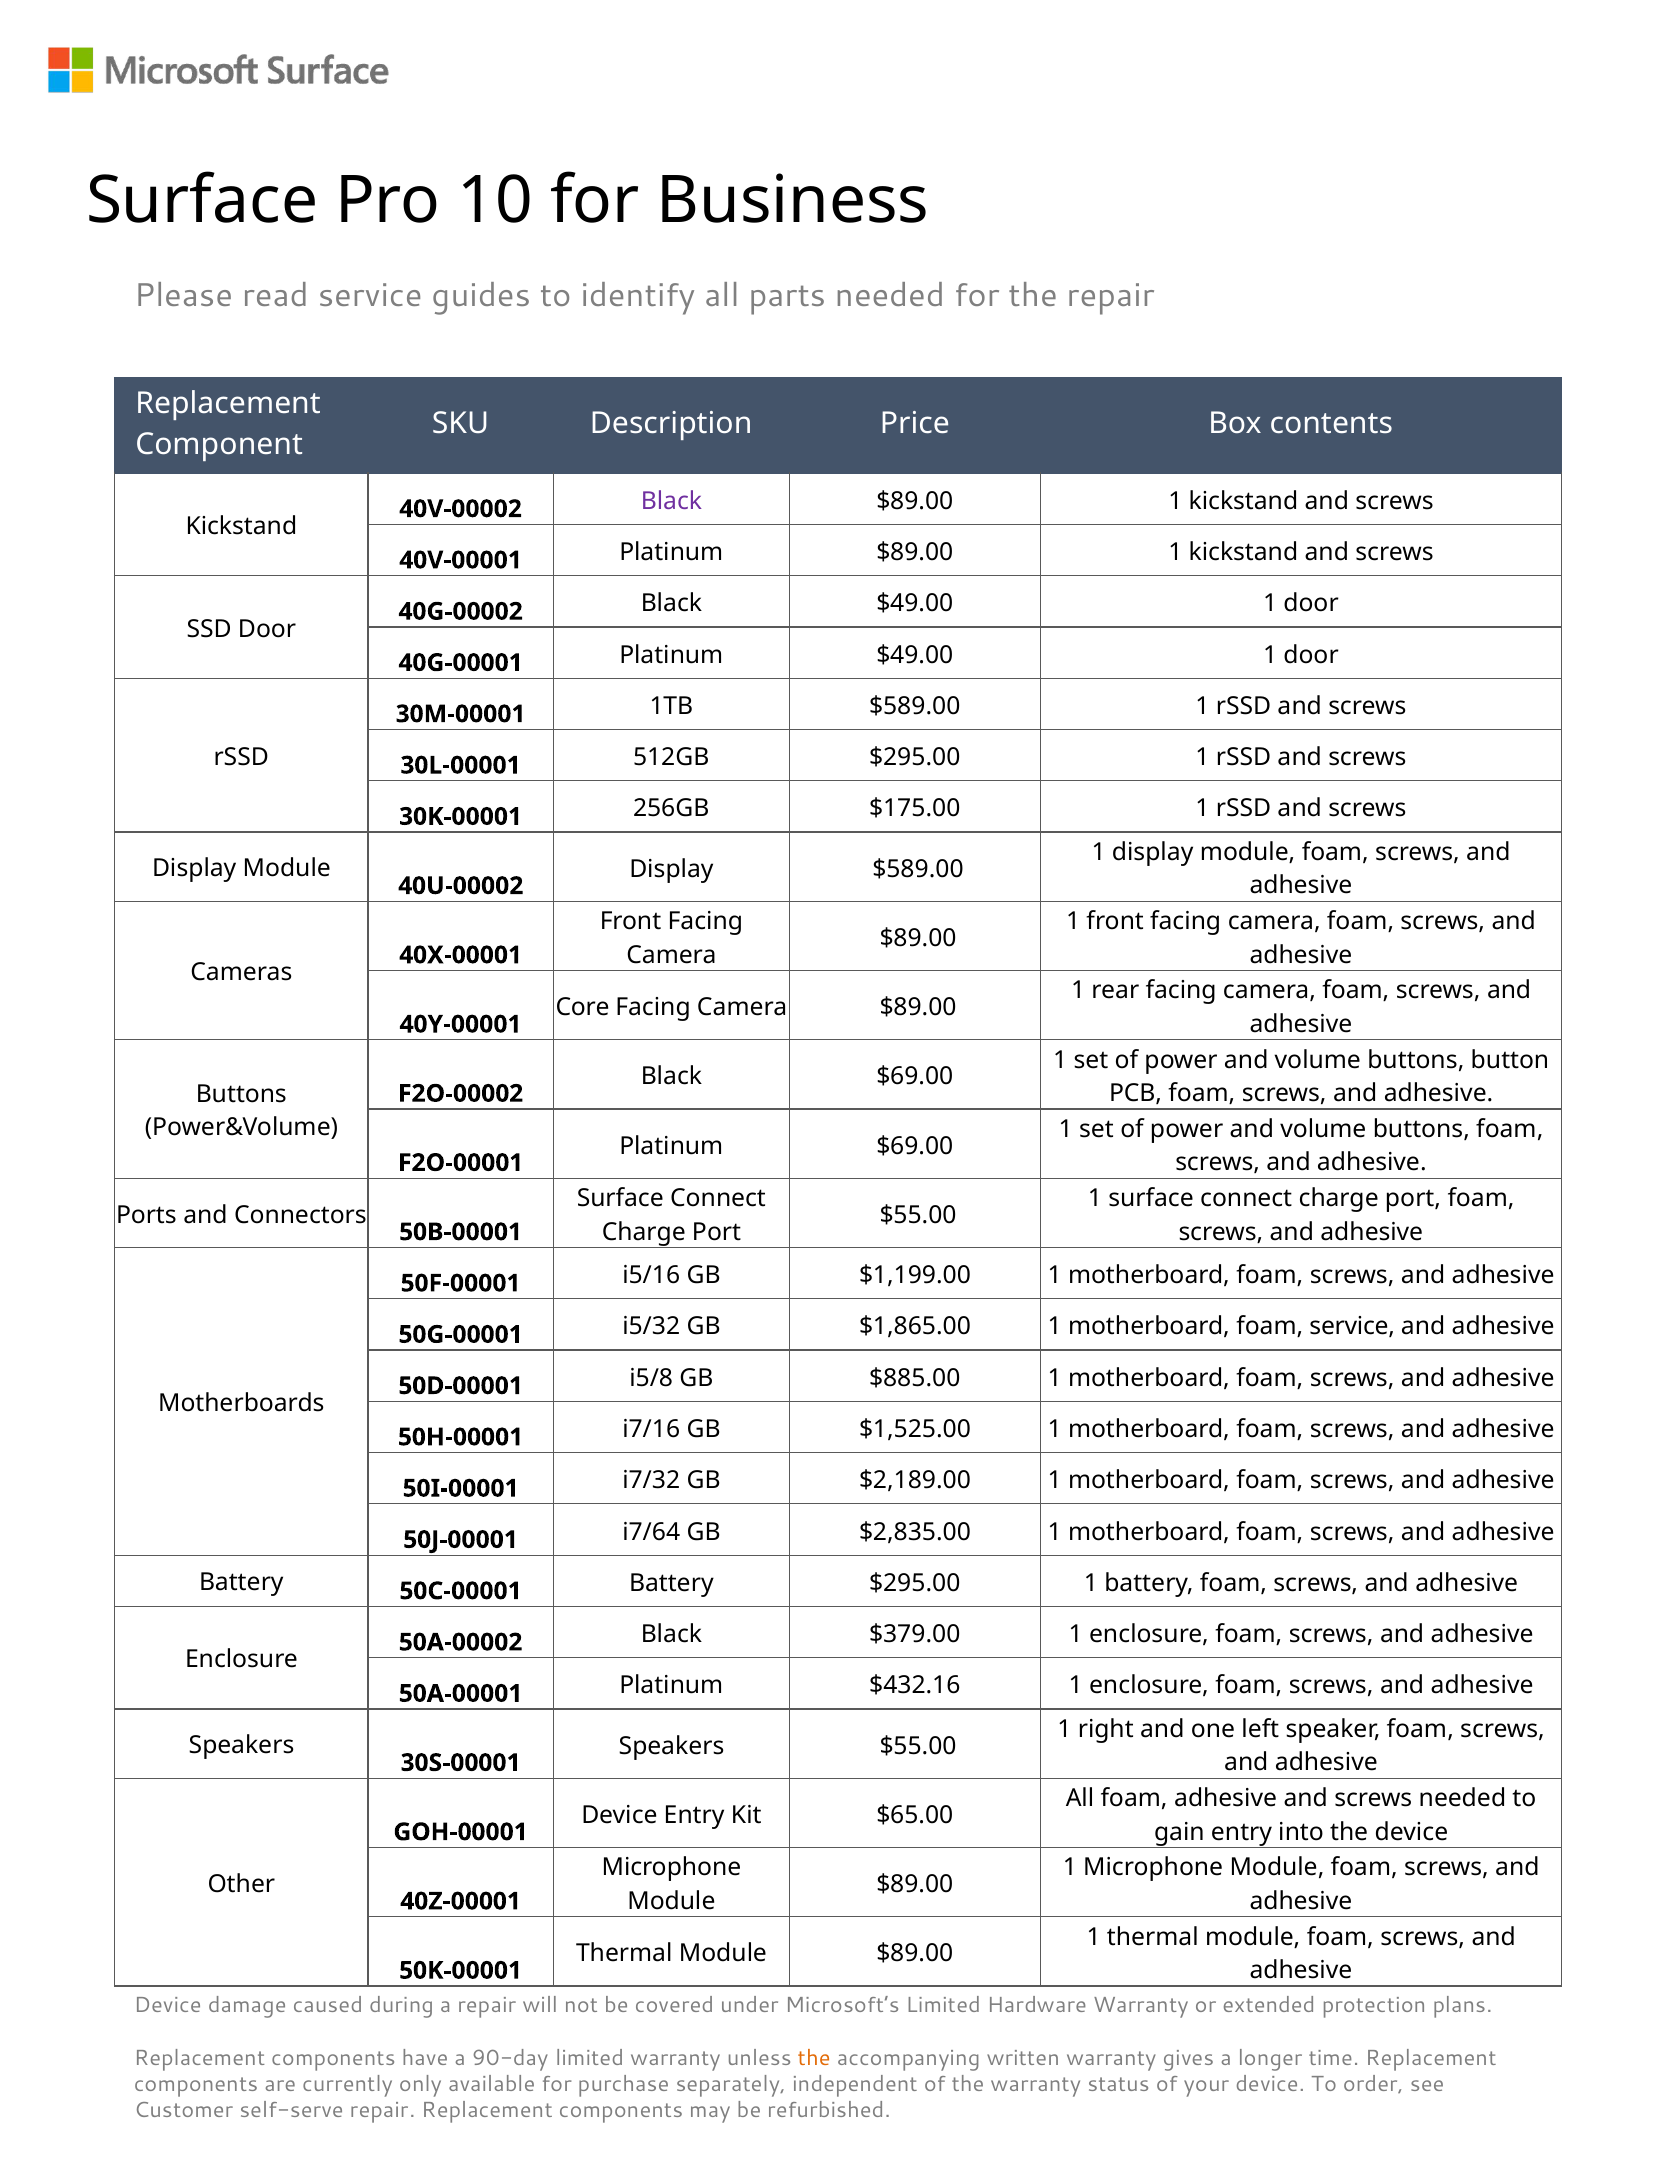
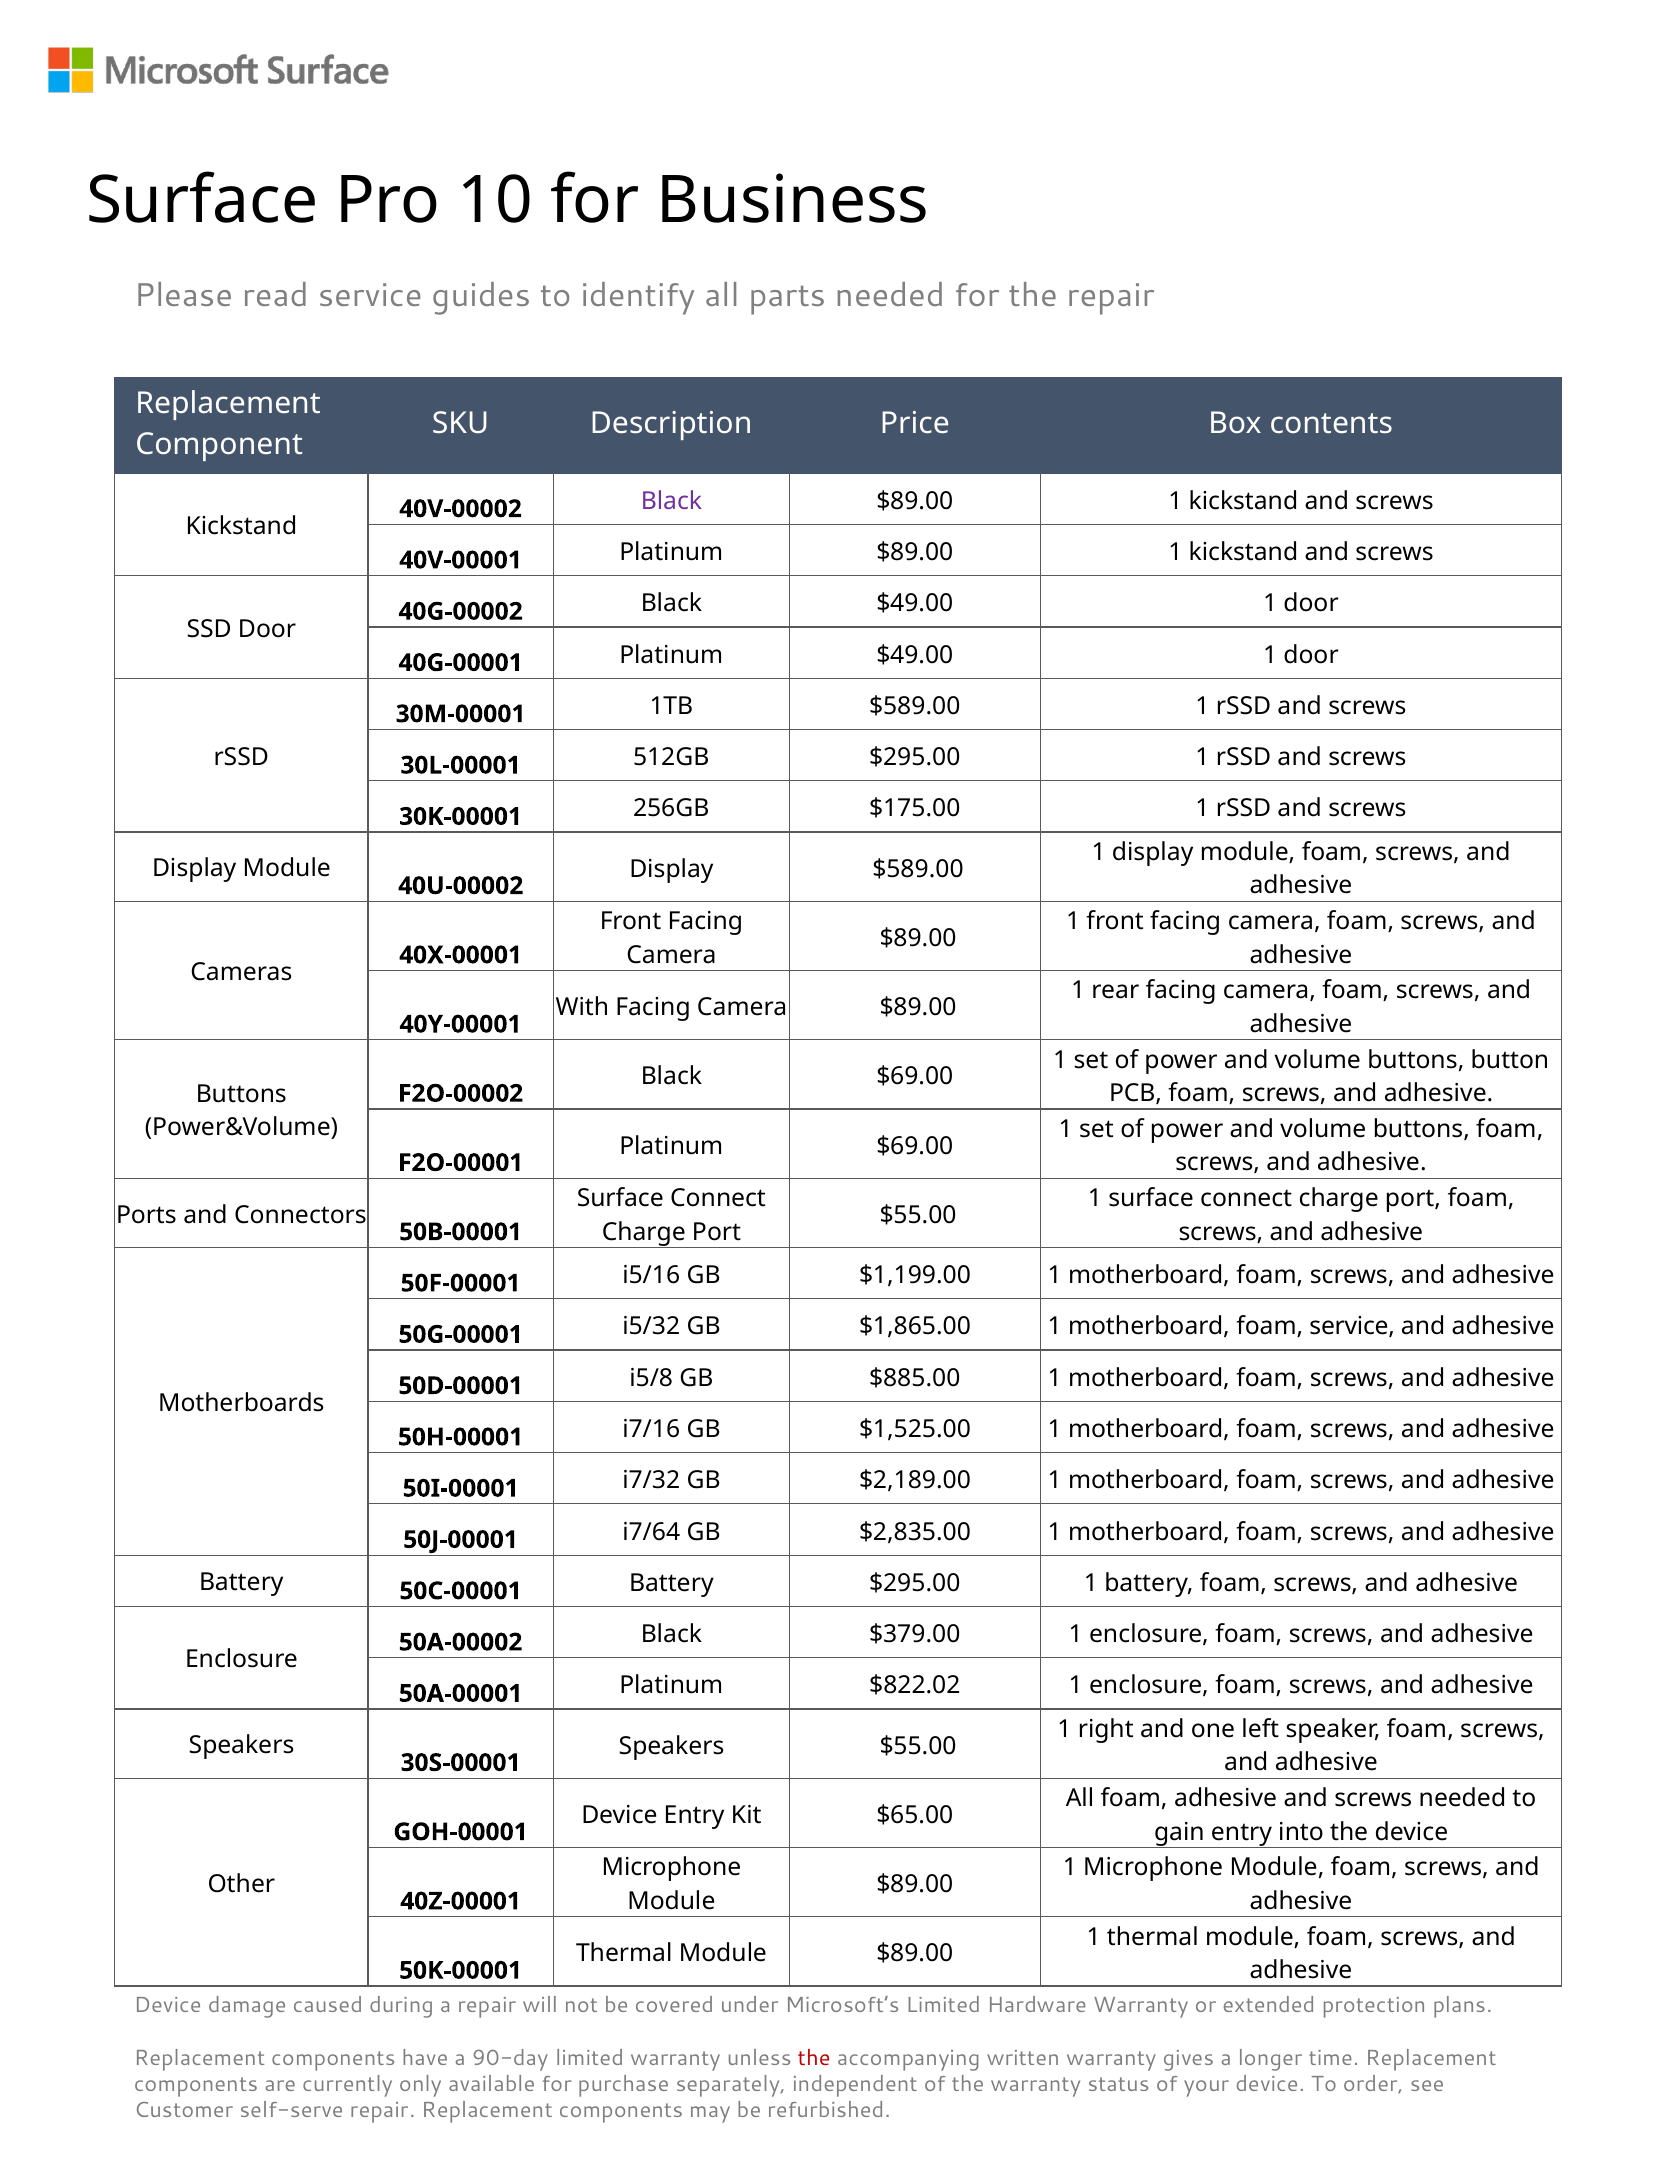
Core: Core -> With (582, 1008)
$432.16: $432.16 -> $822.02 (915, 1686)
the colour: orange -> red (814, 2058)
